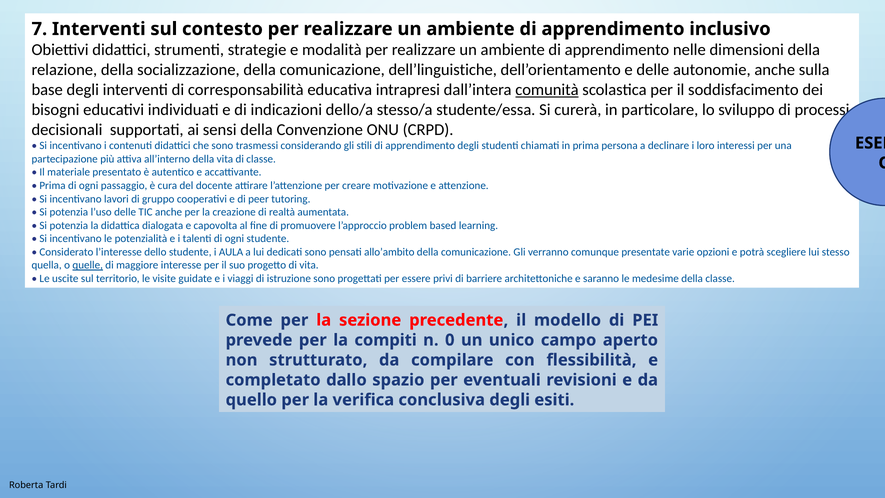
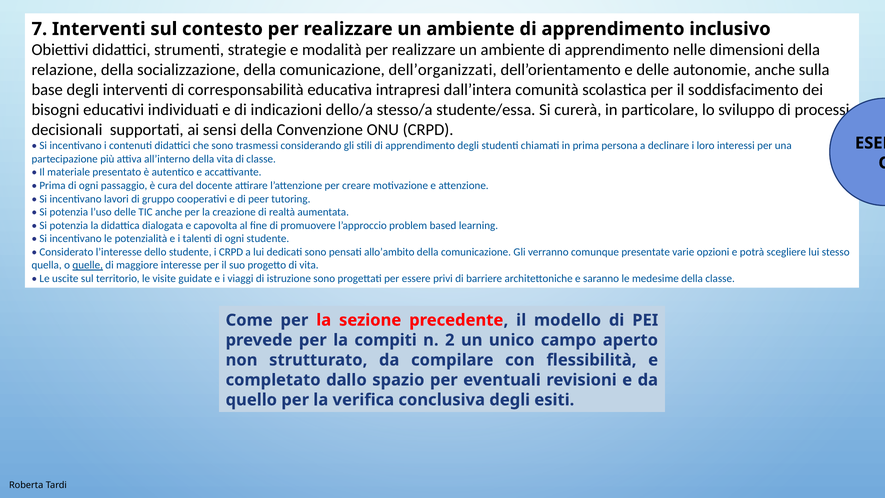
dell’linguistiche: dell’linguistiche -> dell’organizzati (443, 70)
comunità underline: present -> none (547, 90)
i AULA: AULA -> CRPD (231, 252)
0: 0 -> 2 (450, 340)
